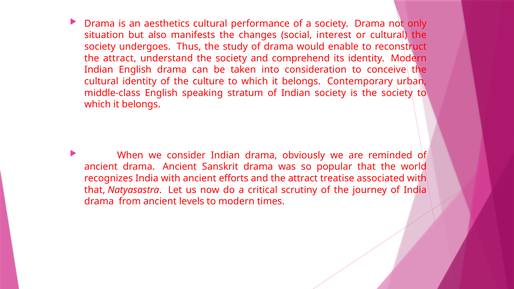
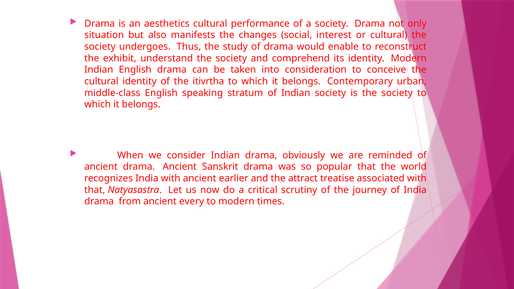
attract: attract -> exhibit (120, 58)
culture: culture -> itivrtha (208, 81)
efforts: efforts -> earlier (234, 178)
levels: levels -> every (192, 201)
